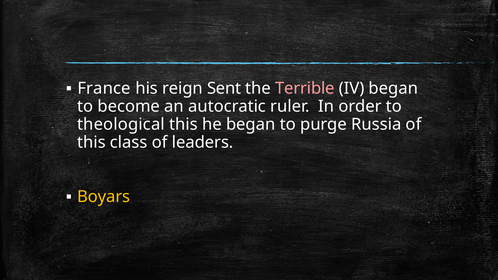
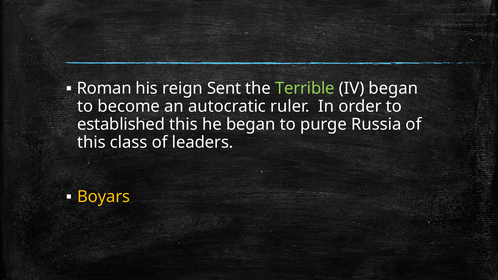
France: France -> Roman (104, 89)
Terrible colour: pink -> light green (305, 89)
theological: theological -> established (121, 124)
